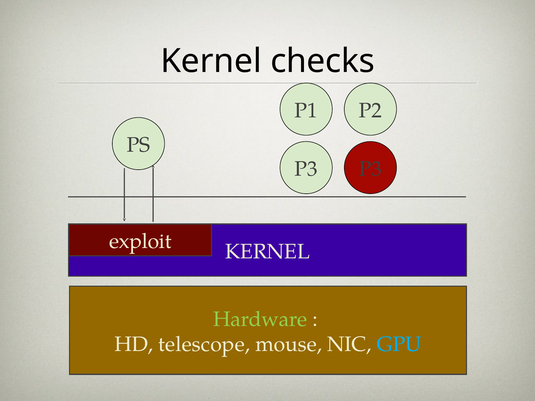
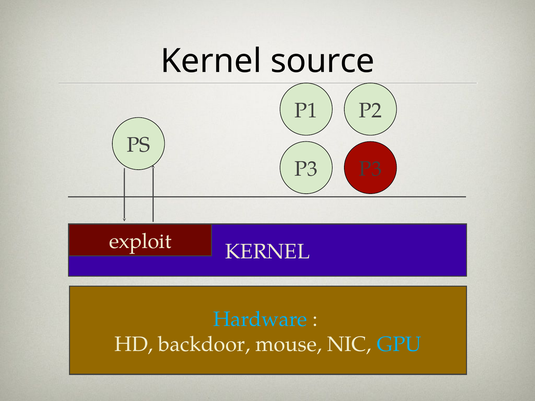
checks: checks -> source (323, 61)
Hardware colour: light green -> light blue (260, 319)
telescope: telescope -> backdoor (204, 344)
